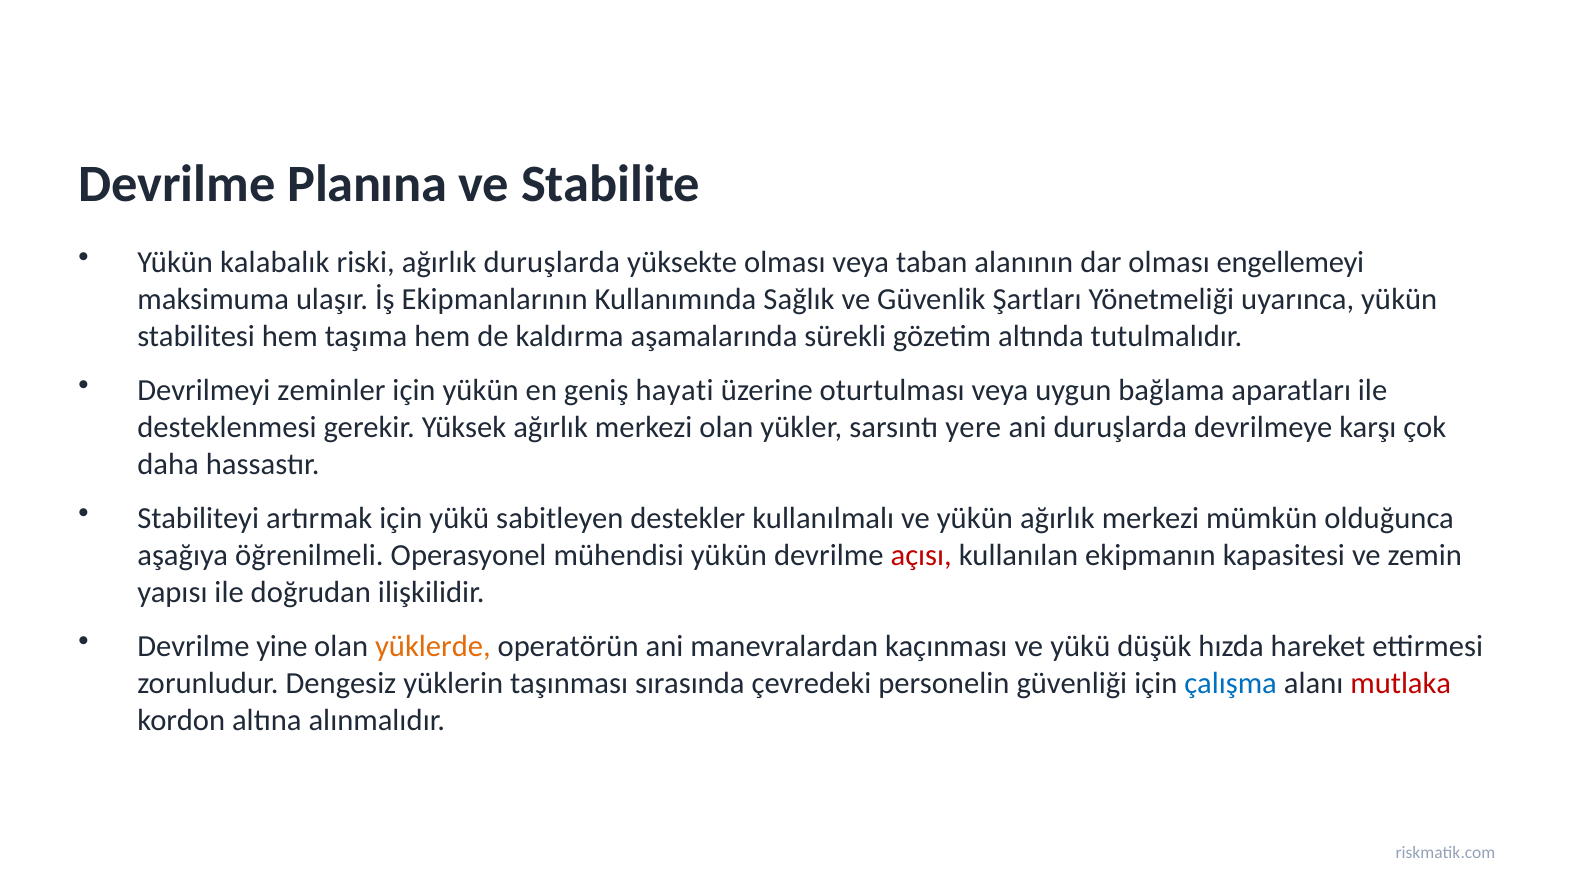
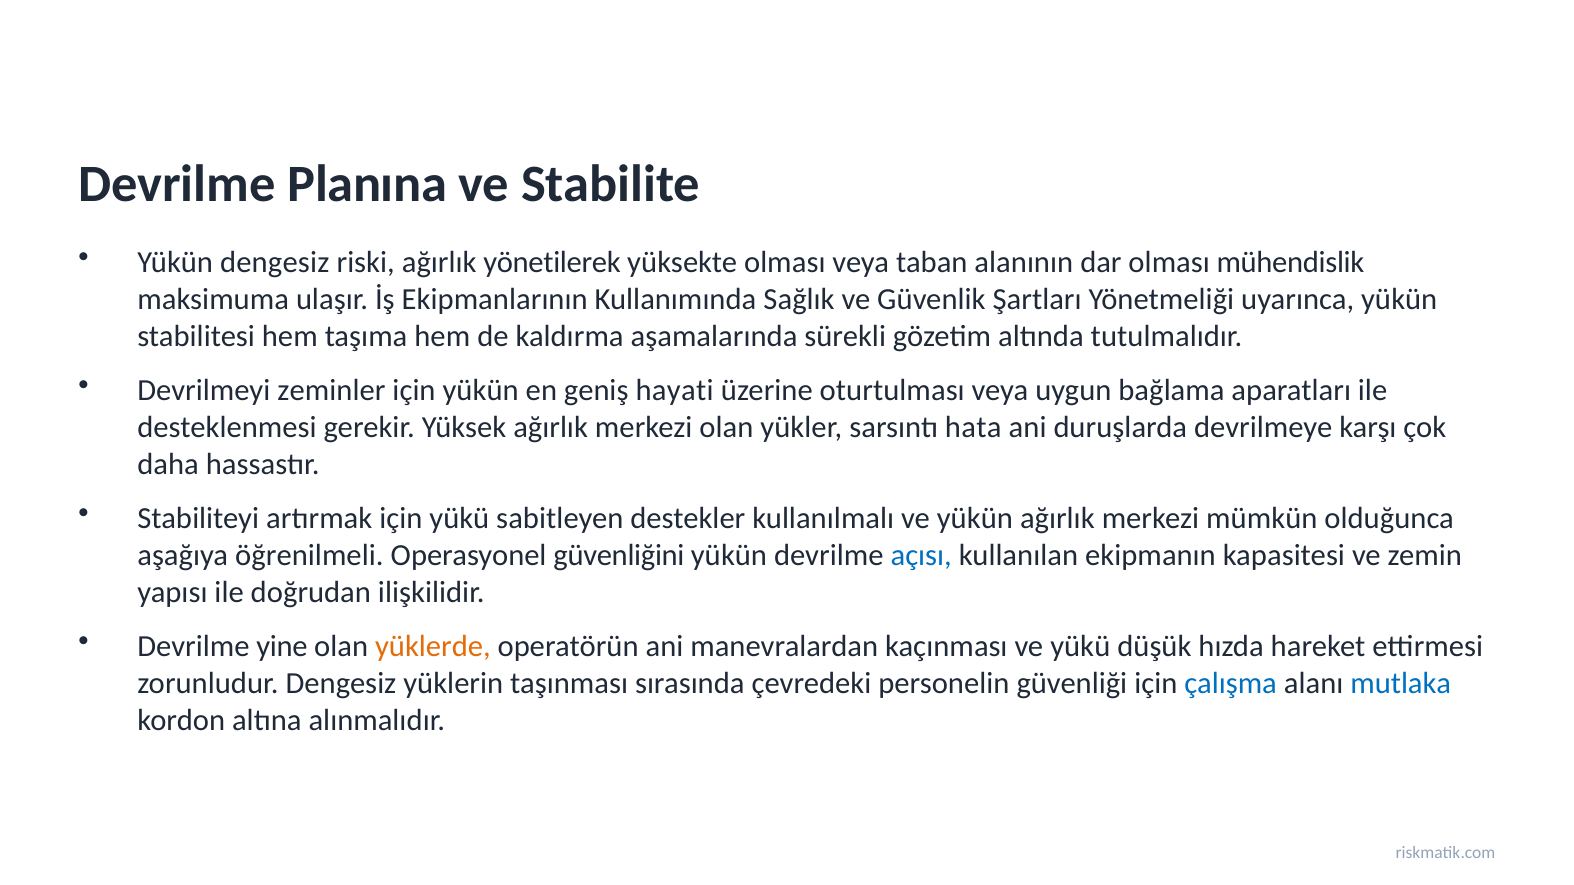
Yükün kalabalık: kalabalık -> dengesiz (275, 263)
ağırlık duruşlarda: duruşlarda -> yönetilerek (552, 263)
engellemeyi: engellemeyi -> mühendislik (1290, 263)
yere: yere -> hata (973, 428)
mühendisi: mühendisi -> güvenliğini (619, 556)
açısı colour: red -> blue (921, 556)
mutlaka colour: red -> blue (1401, 683)
